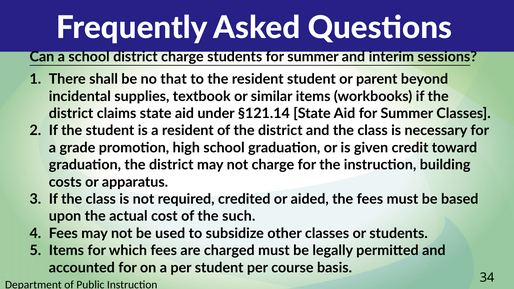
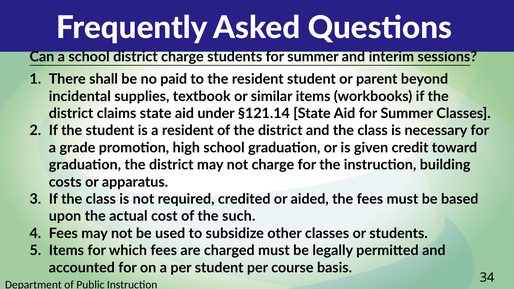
that: that -> paid (174, 79)
